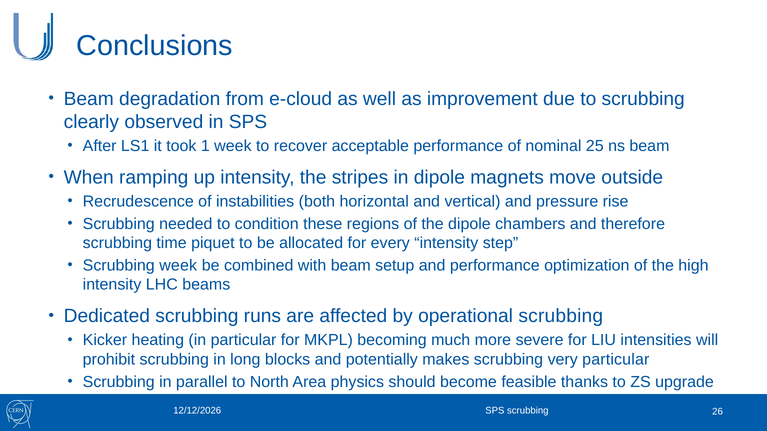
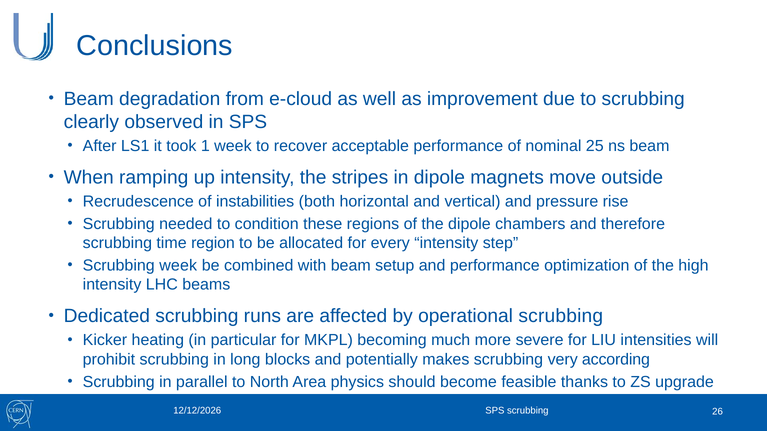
piquet: piquet -> region (213, 243)
very particular: particular -> according (616, 360)
